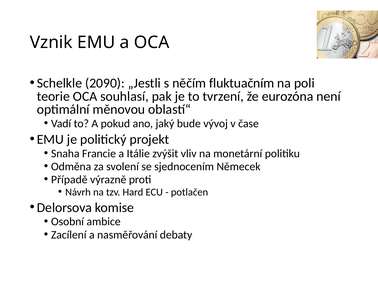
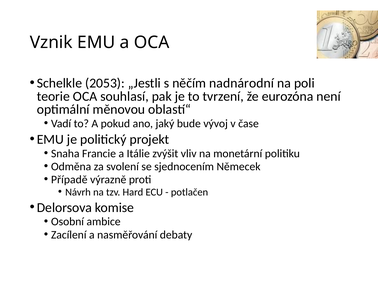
2090: 2090 -> 2053 (105, 83)
fluktuačním: fluktuačním -> nadnárodní (242, 83)
